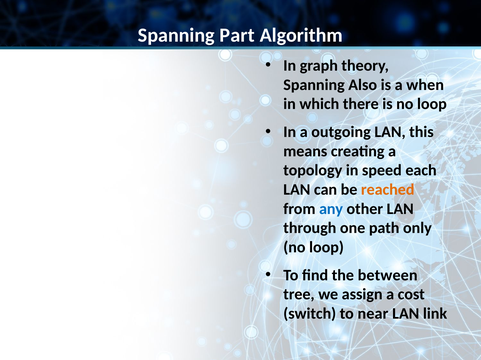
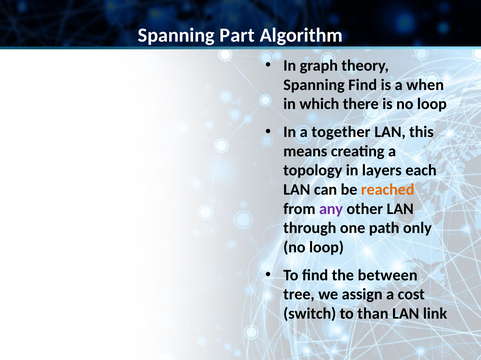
Spanning Also: Also -> Find (363, 85)
outgoing: outgoing -> together (341, 132)
speed: speed -> layers (382, 171)
any colour: blue -> purple (331, 209)
near: near -> than (373, 314)
